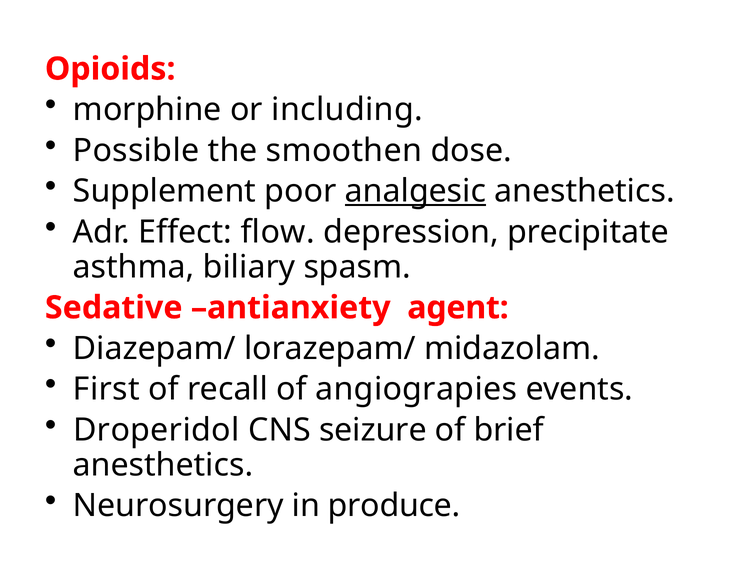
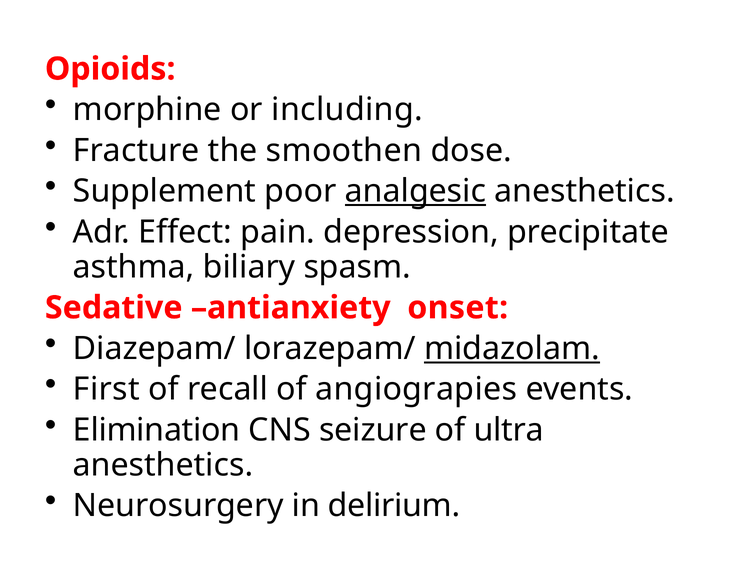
Possible: Possible -> Fracture (136, 151)
flow: flow -> pain (278, 232)
agent: agent -> onset (458, 308)
midazolam underline: none -> present (512, 348)
Droperidol: Droperidol -> Elimination (157, 430)
brief: brief -> ultra (509, 430)
produce: produce -> delirium (394, 506)
